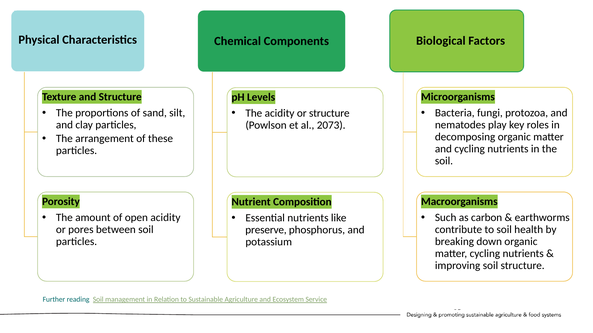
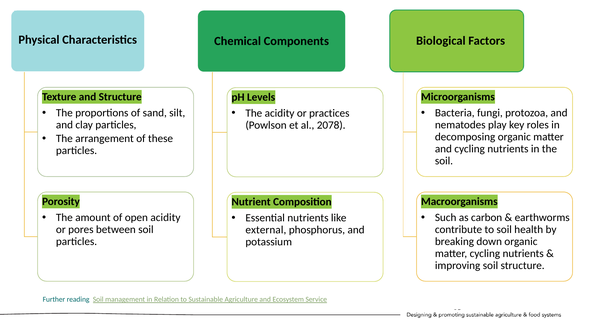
or structure: structure -> practices (329, 113)
2073: 2073 -> 2078 (331, 125)
preserve: preserve -> external (266, 230)
